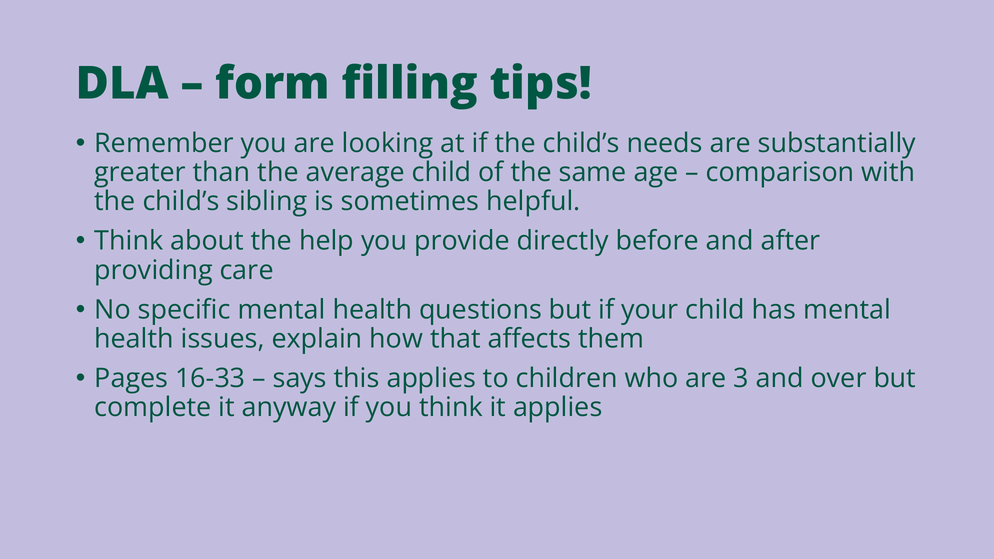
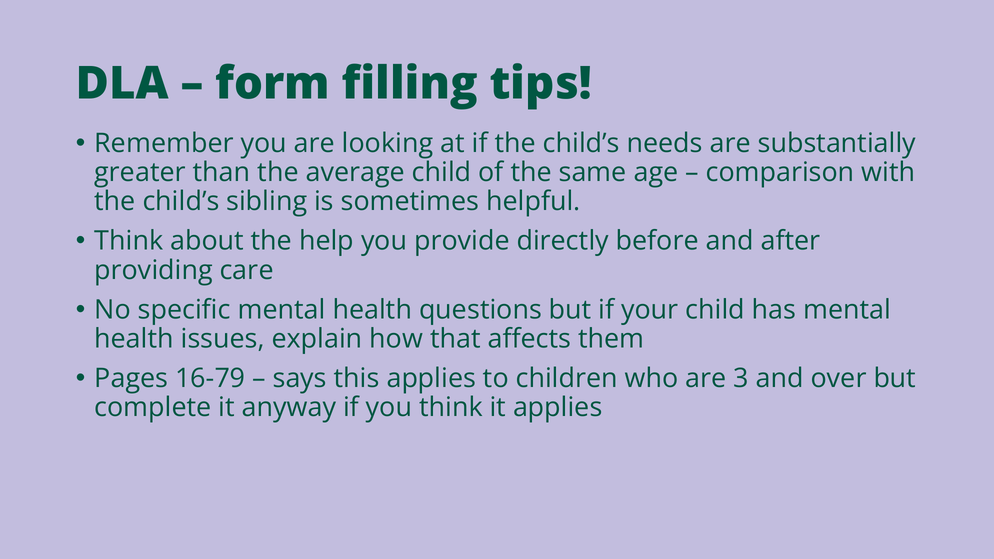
16-33: 16-33 -> 16-79 (210, 378)
